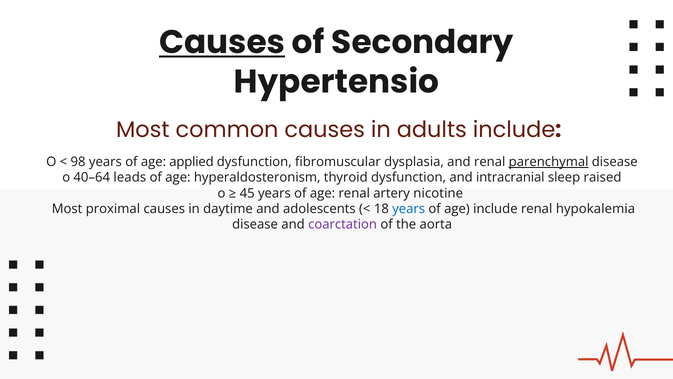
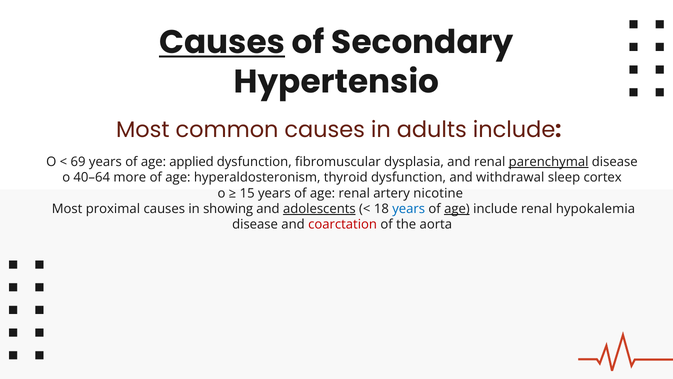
98: 98 -> 69 (78, 162)
leads: leads -> more (130, 177)
intracranial: intracranial -> withdrawal (510, 177)
raised: raised -> cortex (603, 177)
45: 45 -> 15 (247, 193)
daytime: daytime -> showing (228, 209)
adolescents underline: none -> present (319, 209)
age underline: none -> present (457, 209)
coarctation colour: purple -> red (343, 224)
